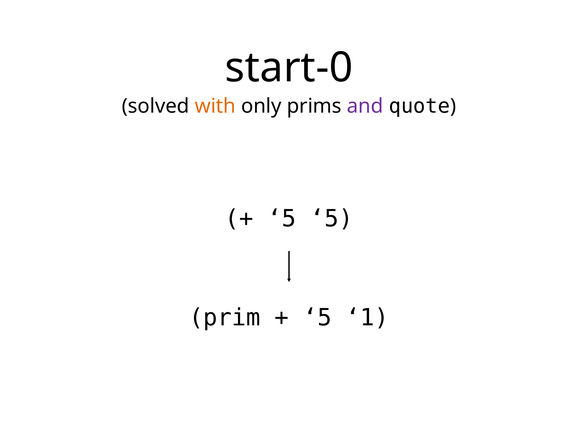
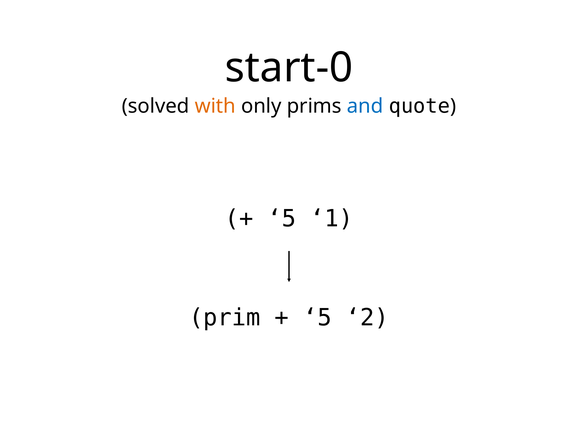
and colour: purple -> blue (365, 106)
5 5: 5 -> 1 (332, 218)
1: 1 -> 2 (367, 317)
